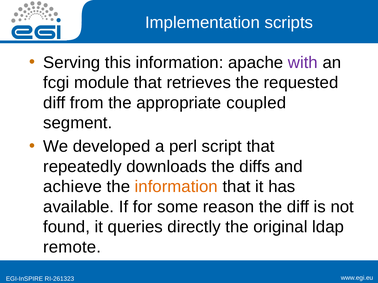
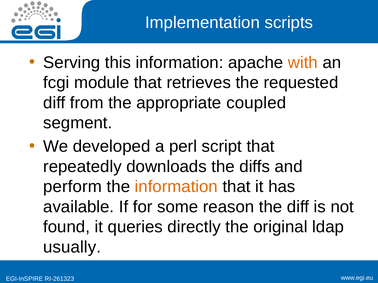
with colour: purple -> orange (303, 63)
achieve: achieve -> perform (73, 187)
remote: remote -> usually (72, 247)
